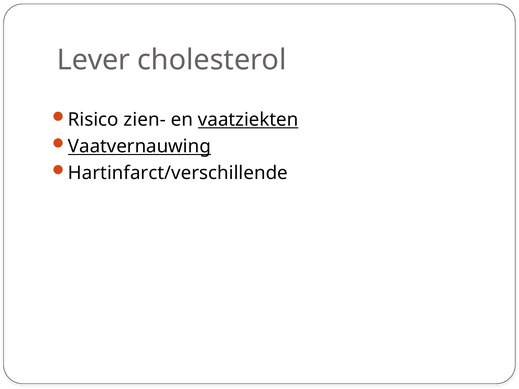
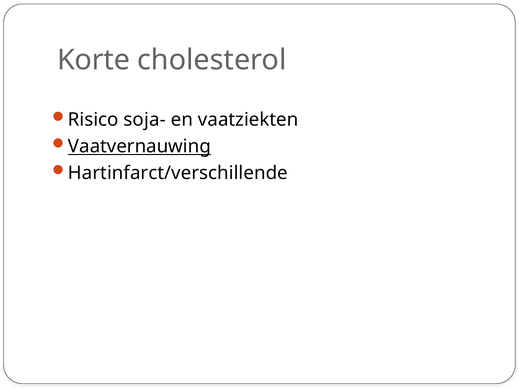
Lever: Lever -> Korte (93, 60)
zien-: zien- -> soja- (145, 120)
vaatziekten underline: present -> none (248, 120)
